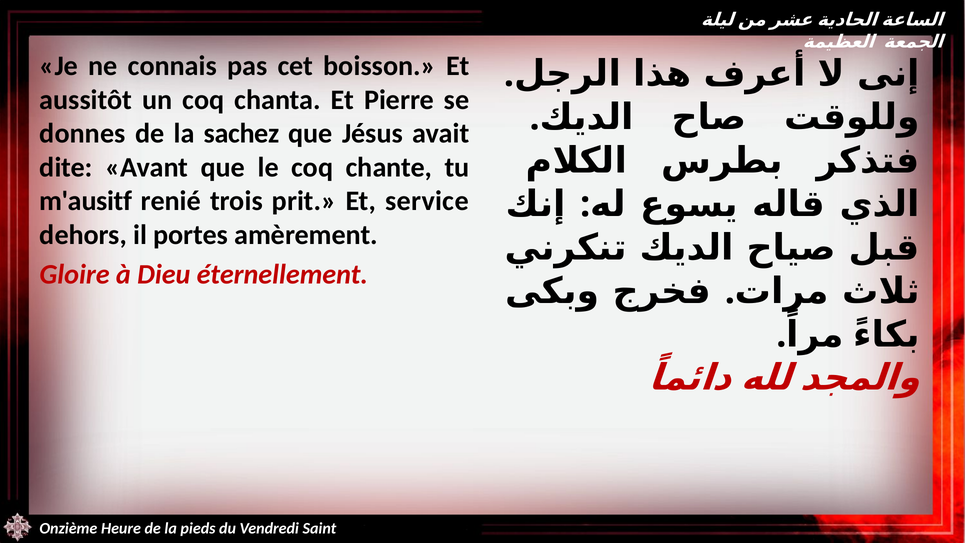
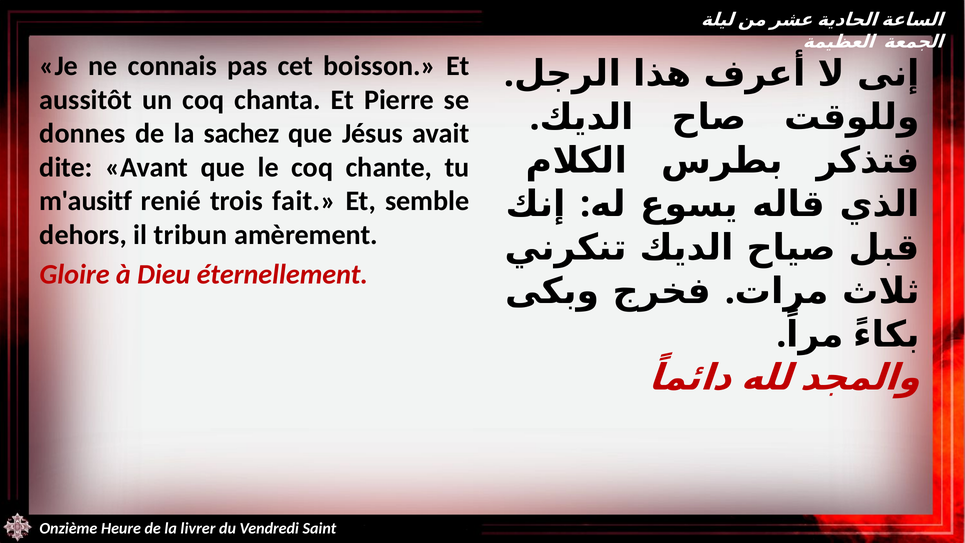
prit: prit -> fait (304, 201)
service: service -> semble (427, 201)
portes: portes -> tribun (191, 235)
pieds: pieds -> livrer (198, 528)
